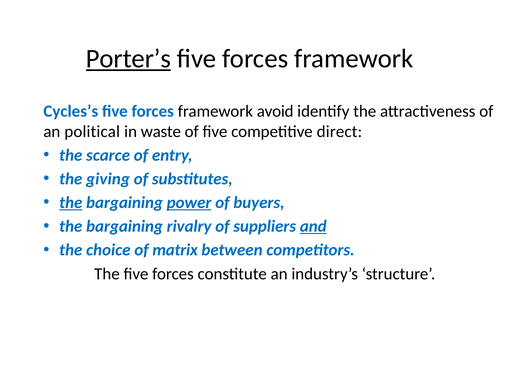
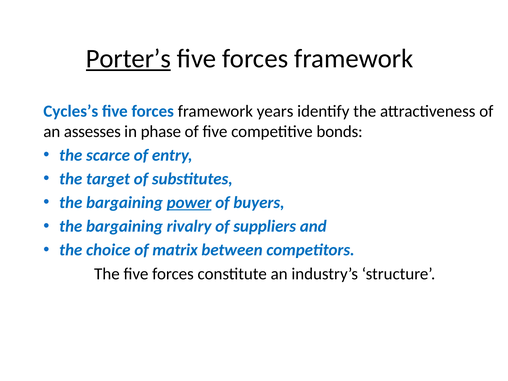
avoid: avoid -> years (275, 111)
political: political -> assesses (92, 132)
waste: waste -> phase (161, 132)
direct: direct -> bonds (340, 132)
giving: giving -> target (108, 179)
the underline: present -> none (71, 203)
and underline: present -> none (313, 226)
